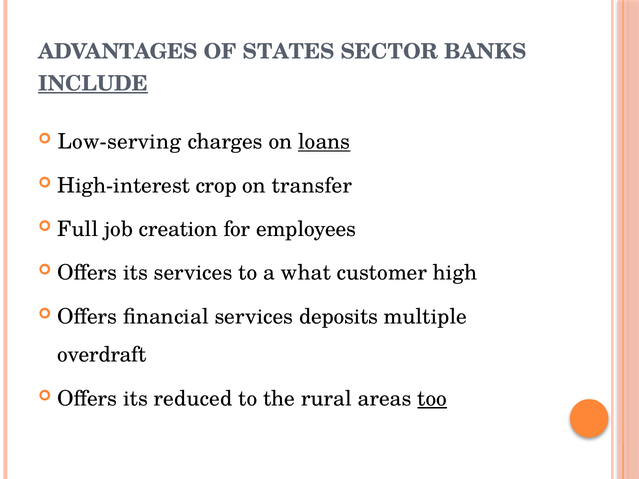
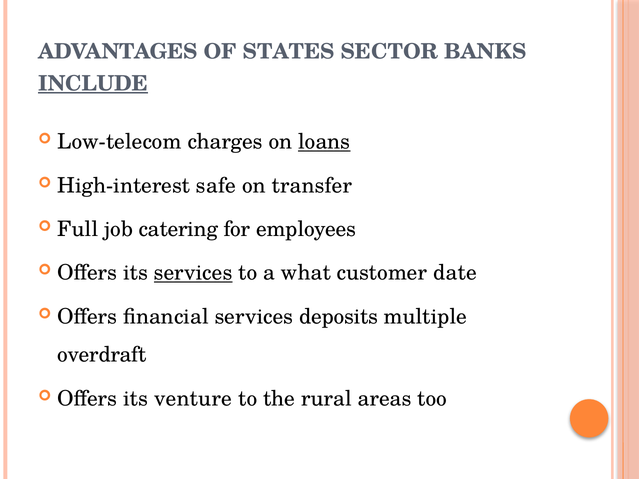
Low-serving: Low-serving -> Low-telecom (120, 142)
crop: crop -> safe (216, 186)
creation: creation -> catering (178, 229)
services underline: none -> present (193, 273)
high: high -> date (455, 273)
reduced: reduced -> venture (193, 399)
too underline: present -> none (432, 399)
